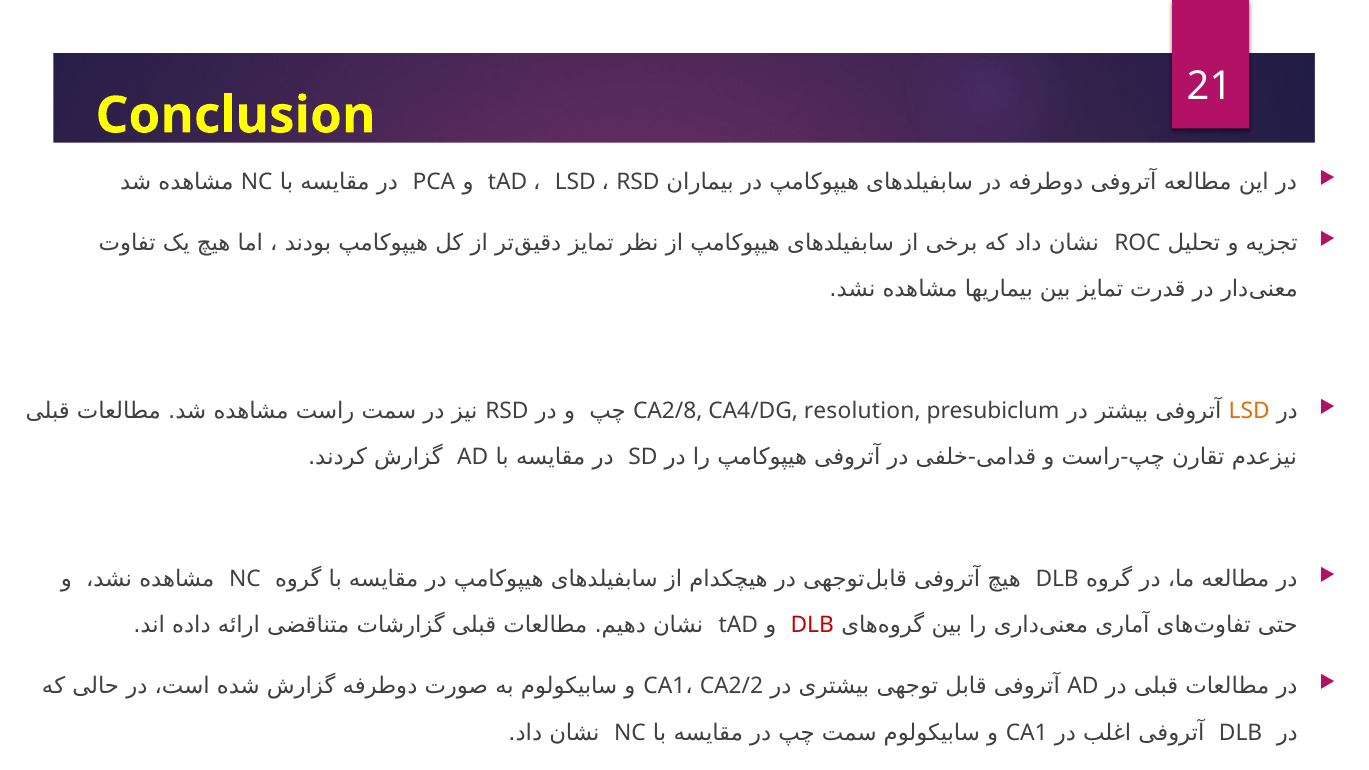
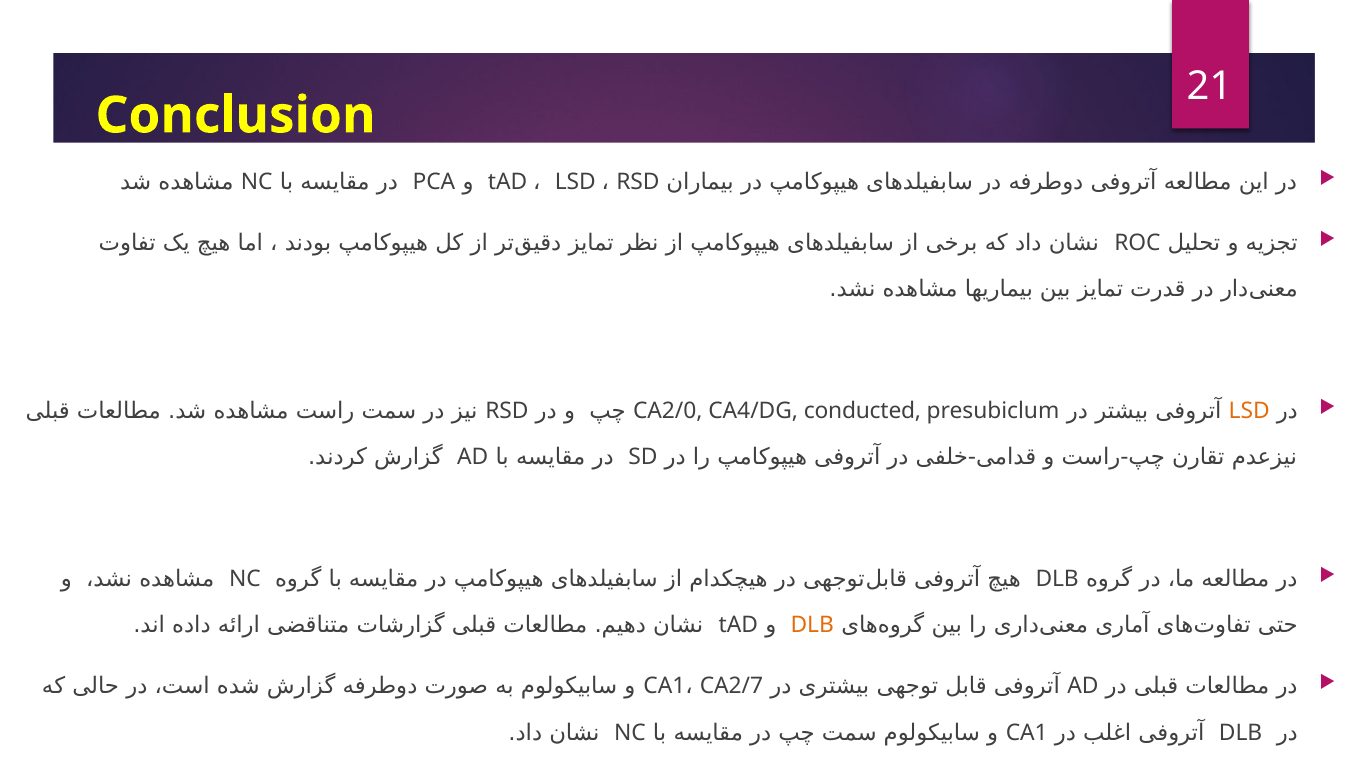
CA2/8: CA2/8 -> CA2/0 (668, 411)
resolution: resolution -> conducted (862, 411)
DLB colour: red -> orange (812, 625)
CA2/2: CA2/2 -> CA2/7 (732, 686)
